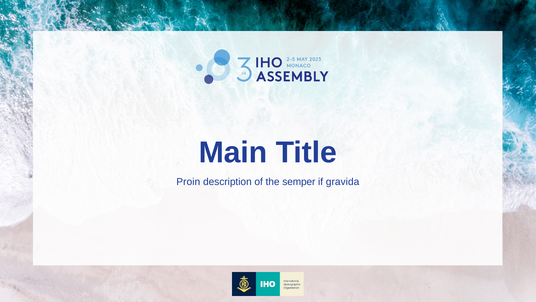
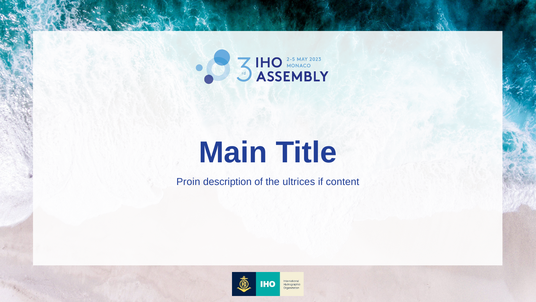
semper: semper -> ultrices (299, 182)
gravida: gravida -> content (343, 182)
